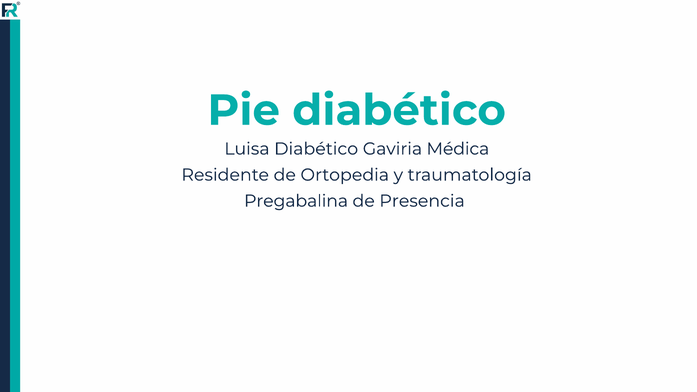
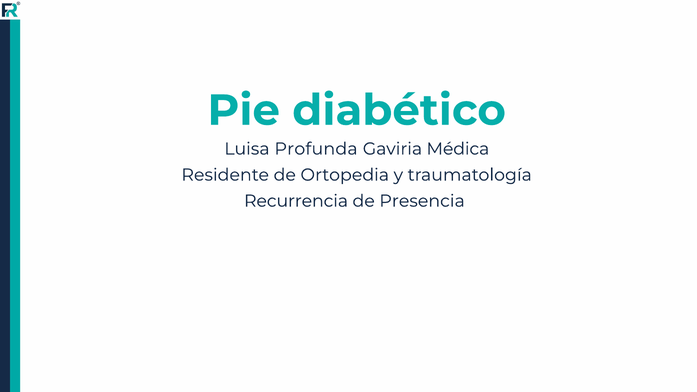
Luisa Diabético: Diabético -> Profunda (316, 149)
Pregabalina: Pregabalina -> Recurrencia (296, 201)
